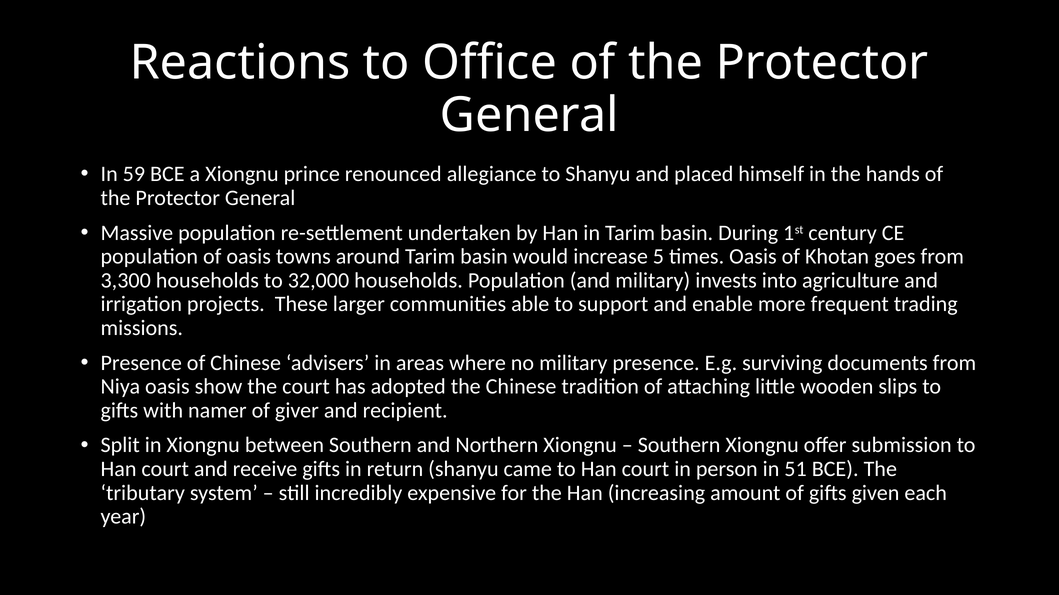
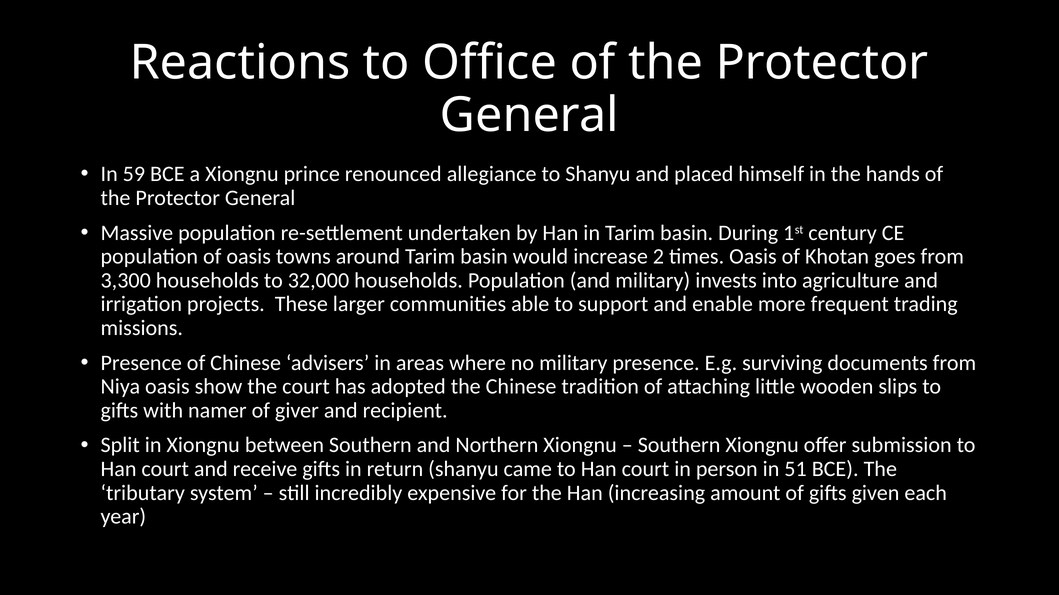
5: 5 -> 2 (658, 257)
